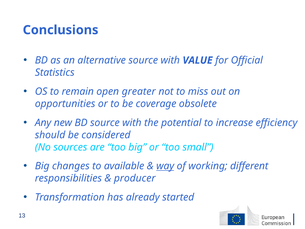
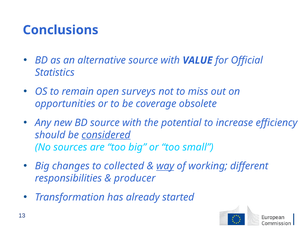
greater: greater -> surveys (139, 91)
considered underline: none -> present (106, 135)
available: available -> collected (124, 166)
